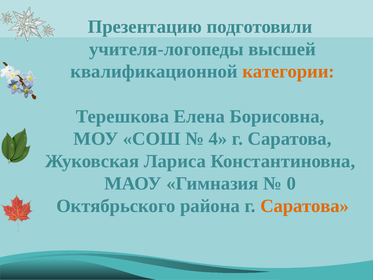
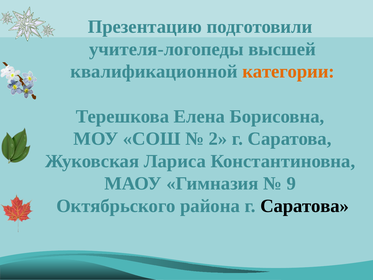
4: 4 -> 2 (218, 139)
0: 0 -> 9 (291, 183)
Саратова colour: orange -> black (305, 206)
